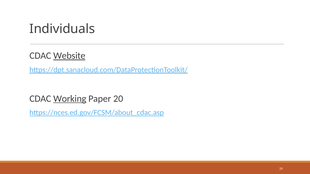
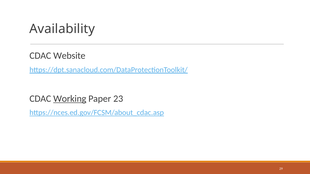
Individuals: Individuals -> Availability (62, 29)
Website underline: present -> none (69, 56)
20: 20 -> 23 (118, 99)
